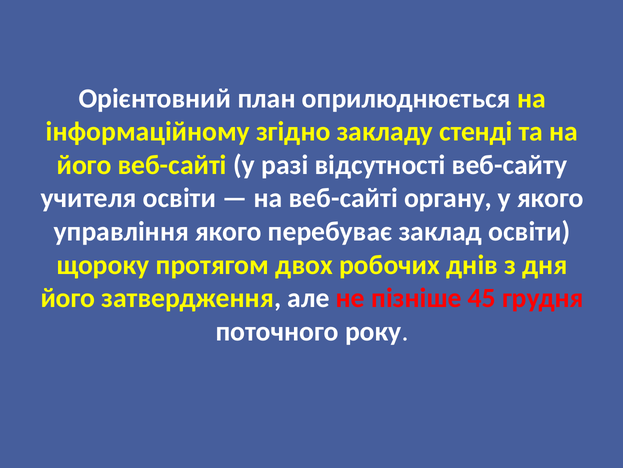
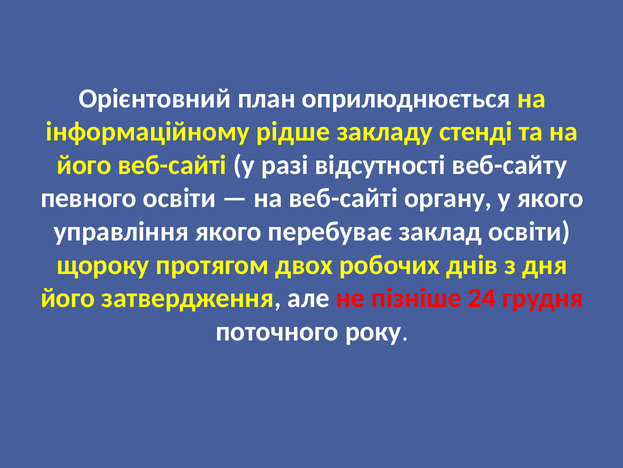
згідно: згідно -> рідше (293, 132)
учителя: учителя -> певного (89, 198)
45: 45 -> 24 (482, 298)
